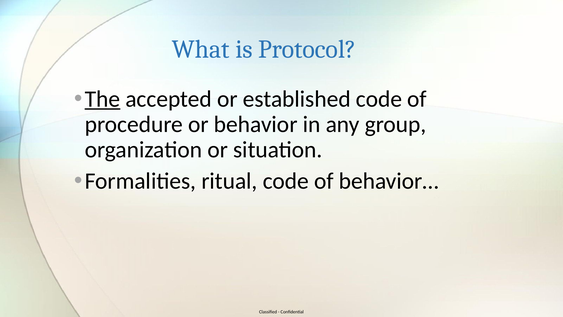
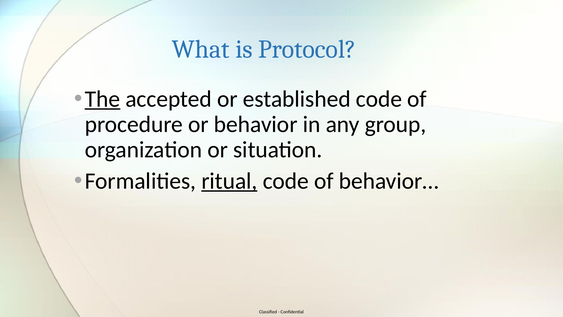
ritual underline: none -> present (229, 181)
